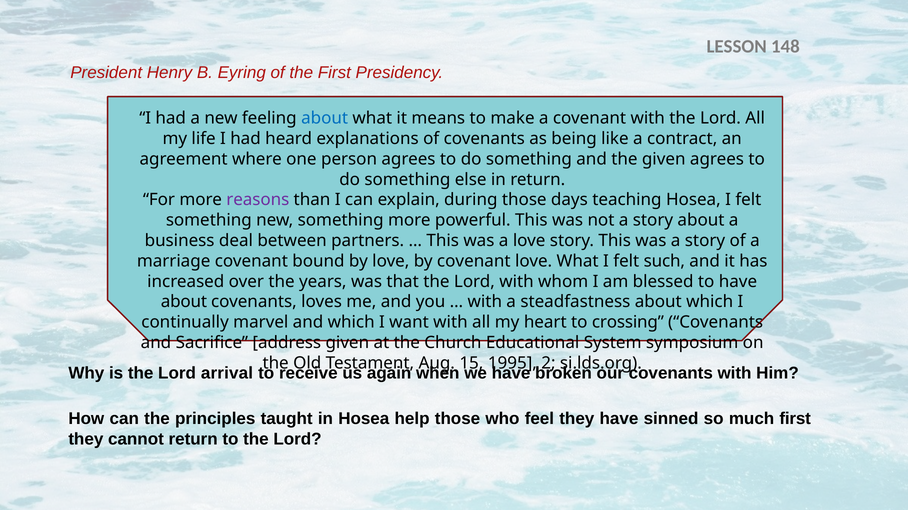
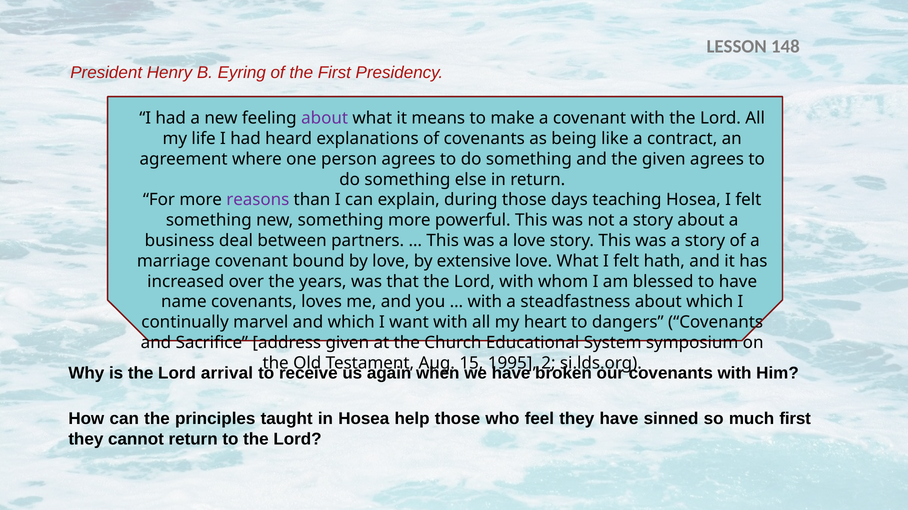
about colour: blue -> purple (325, 118)
by covenant: covenant -> extensive (474, 261)
such: such -> hath (664, 261)
about: about -> name (184, 302)
crossing: crossing -> dangers (628, 323)
